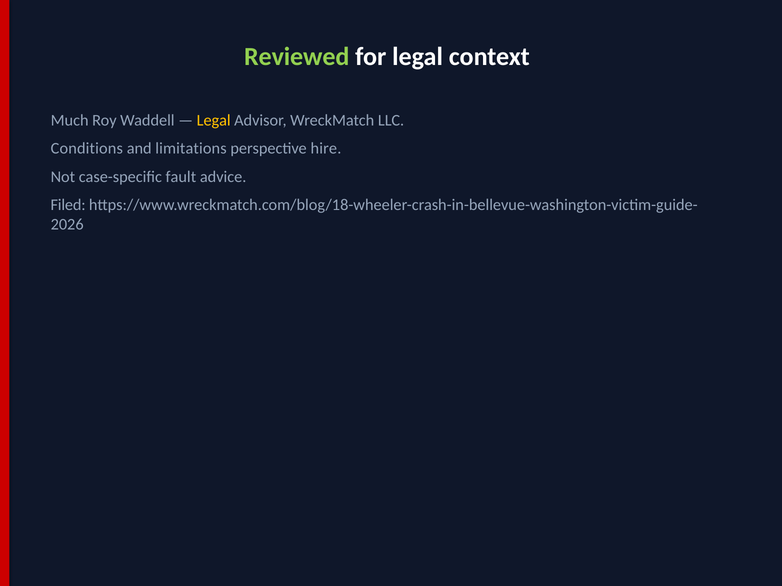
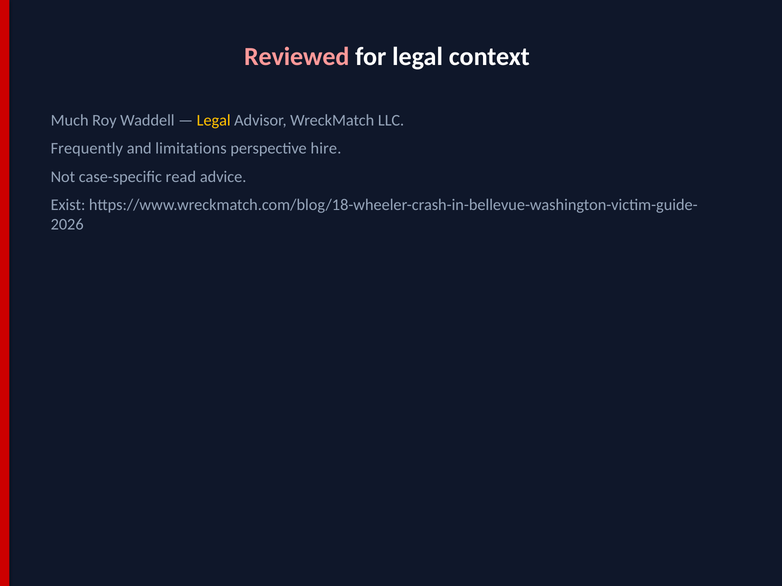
Reviewed colour: light green -> pink (297, 56)
Conditions: Conditions -> Frequently (87, 149)
fault: fault -> read (181, 177)
Filed: Filed -> Exist (68, 205)
